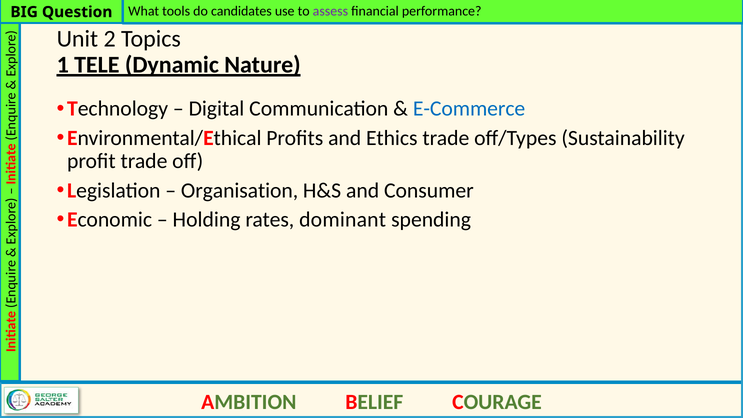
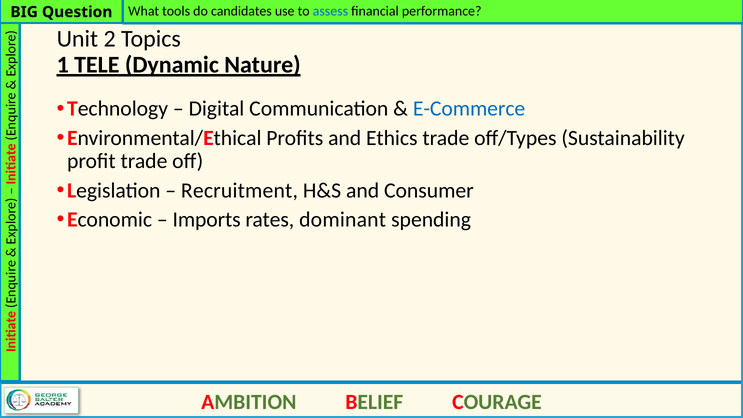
assess colour: purple -> blue (330, 11)
Organisation: Organisation -> Recruitment (239, 190)
Holding: Holding -> Imports (207, 220)
